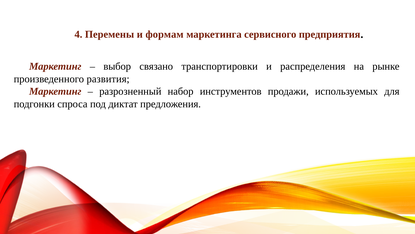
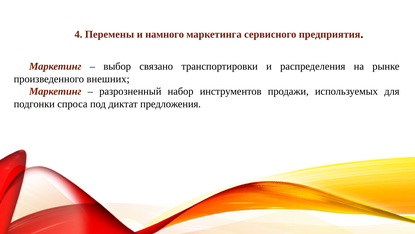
формам: формам -> намного (165, 34)
развития: развития -> внешних (108, 79)
